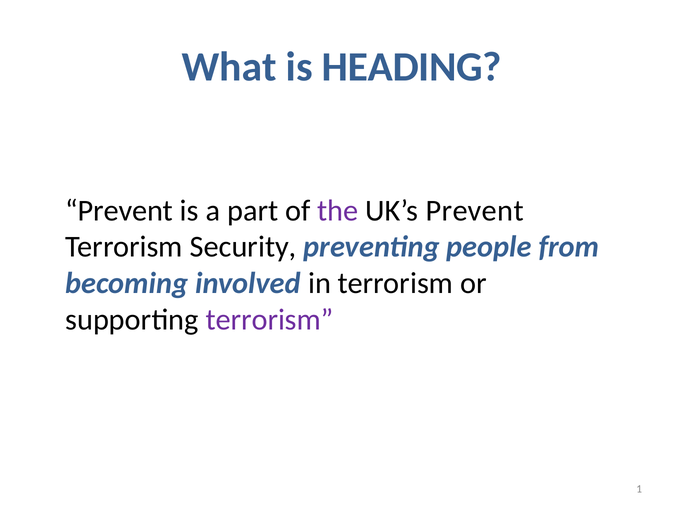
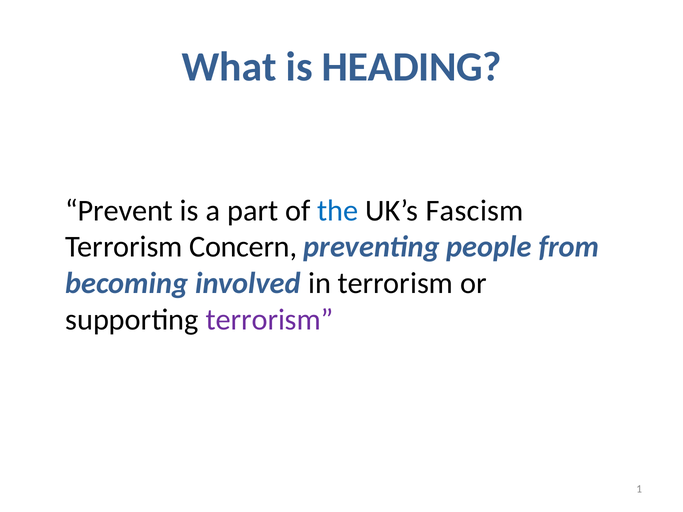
the colour: purple -> blue (338, 211)
UK’s Prevent: Prevent -> Fascism (475, 211)
Security: Security -> Concern (243, 247)
